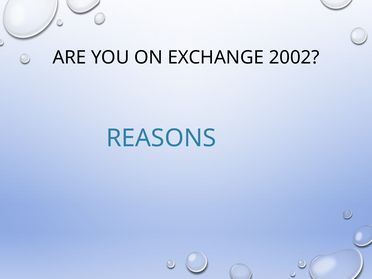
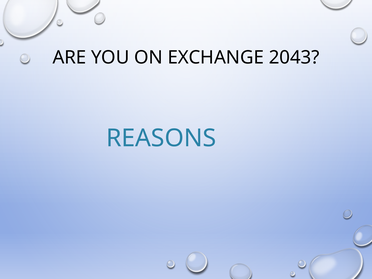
2002: 2002 -> 2043 (294, 57)
